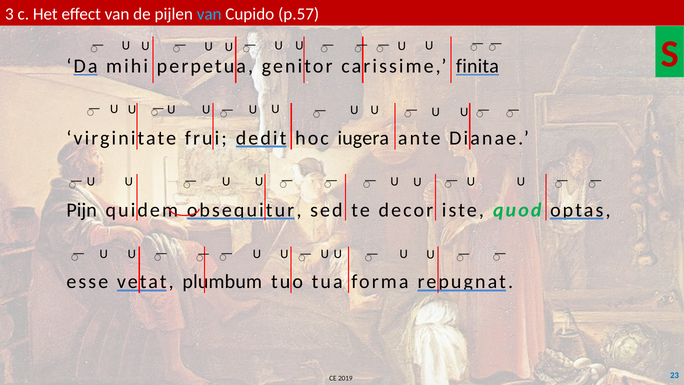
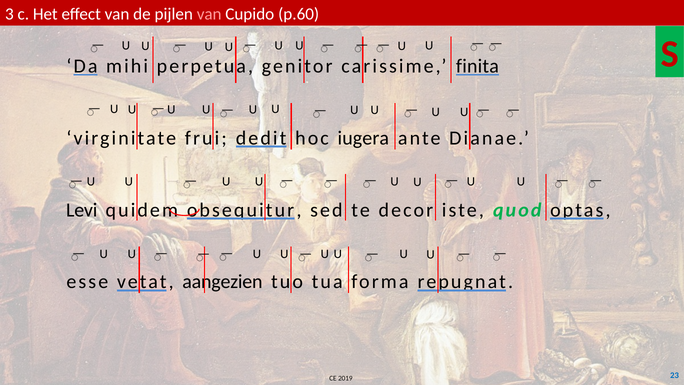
van colour: light blue -> pink (209, 14)
p.57: p.57 -> p.60 (299, 14)
Pijn: Pijn -> Levi (82, 210)
plumbum: plumbum -> aangezien (222, 282)
